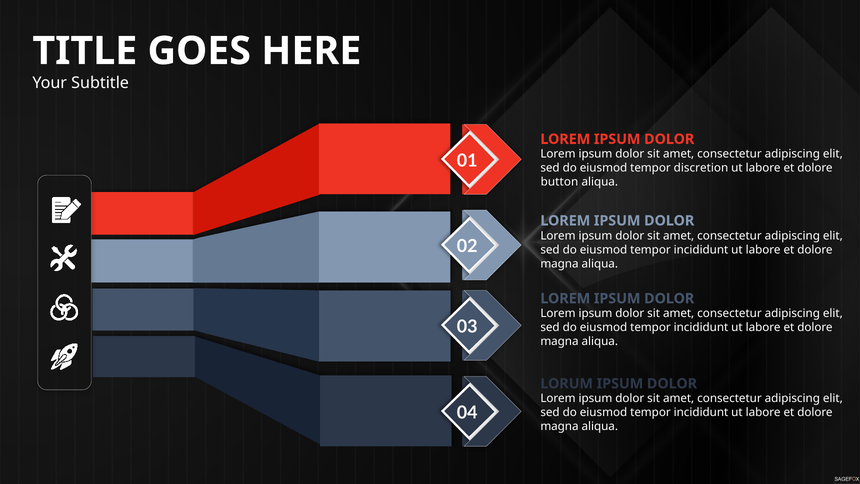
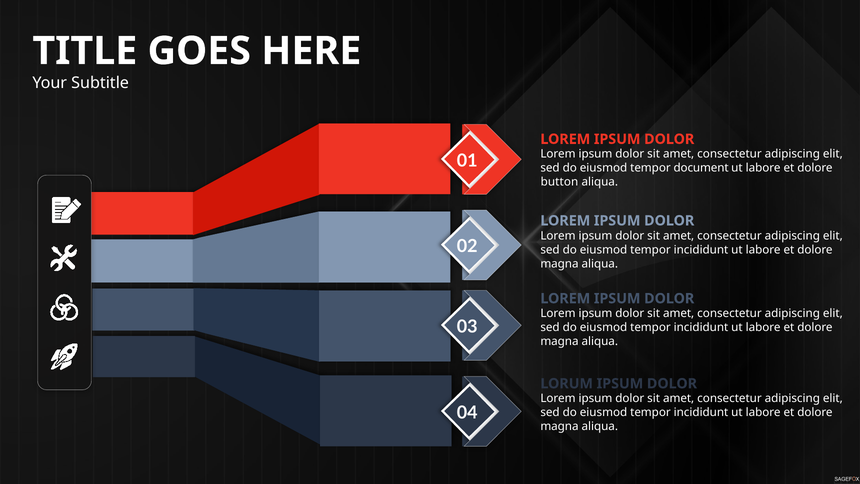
discretion: discretion -> document (701, 168)
